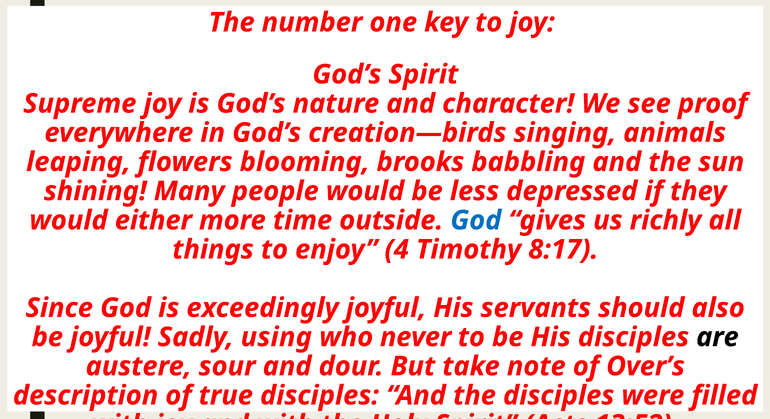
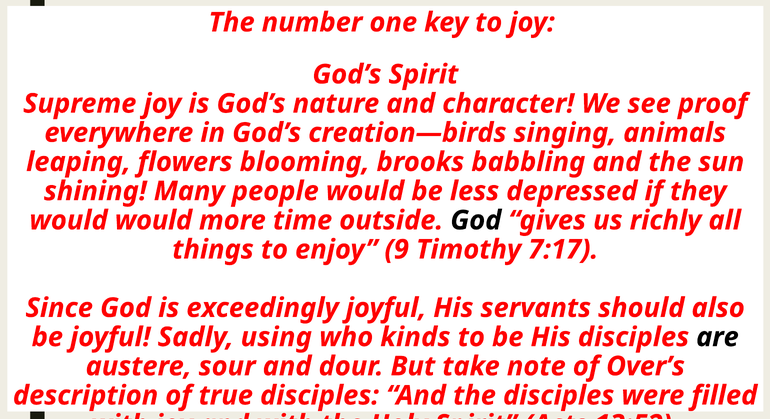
would either: either -> would (153, 221)
God colour: blue -> black (476, 221)
4: 4 -> 9 (397, 250)
8:17: 8:17 -> 7:17 (563, 250)
never: never -> kinds (415, 337)
